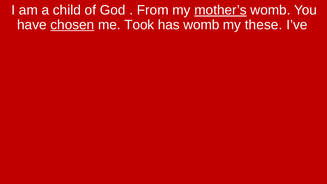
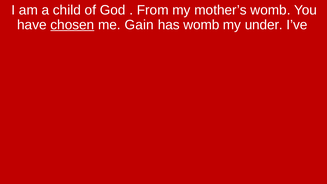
mother’s underline: present -> none (220, 10)
Took: Took -> Gain (139, 25)
these: these -> under (264, 25)
